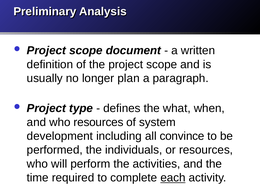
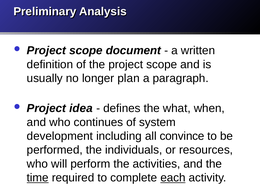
type: type -> idea (81, 108)
who resources: resources -> continues (98, 122)
time underline: none -> present (38, 178)
